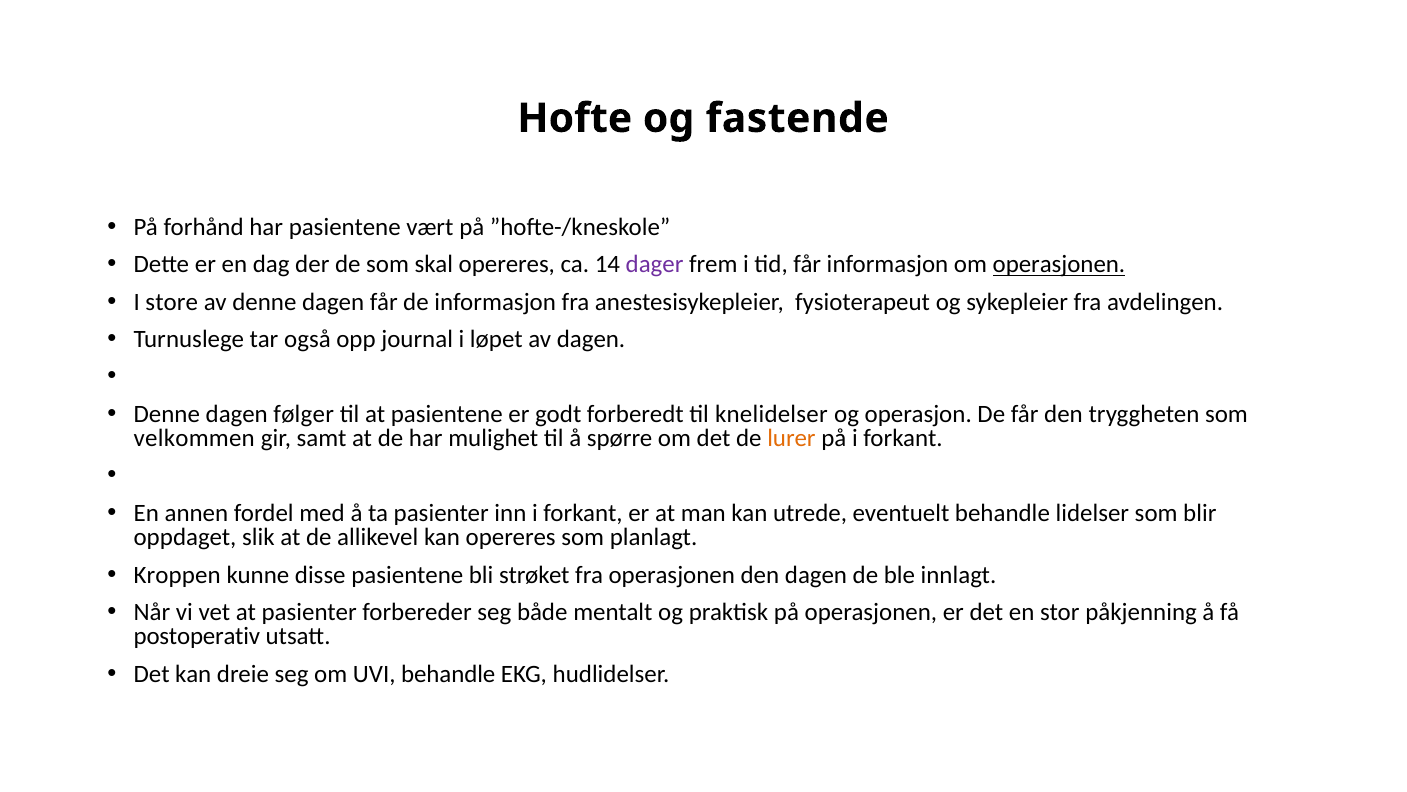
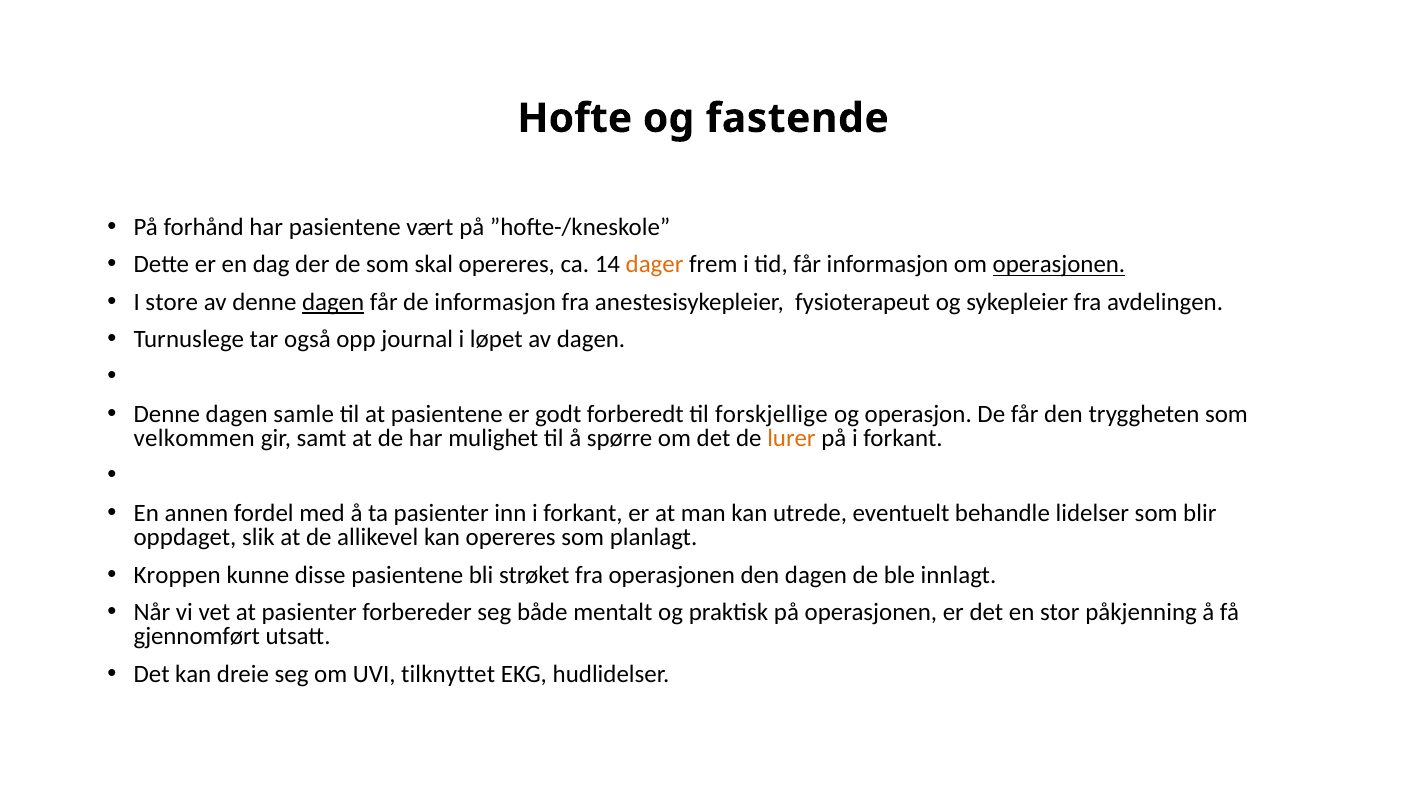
dager colour: purple -> orange (655, 265)
dagen underline: none -> present (333, 302)
følger: følger -> samle (304, 414)
knelidelser: knelidelser -> forskjellige (771, 414)
postoperativ: postoperativ -> gjennomført (197, 636)
UVI behandle: behandle -> tilknyttet (448, 674)
